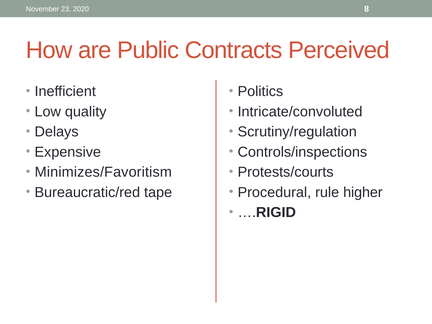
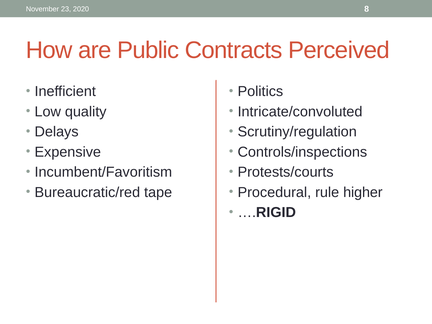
Minimizes/Favoritism: Minimizes/Favoritism -> Incumbent/Favoritism (103, 172)
